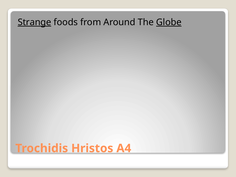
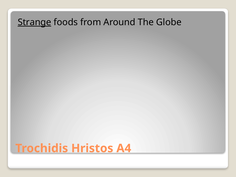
Globe underline: present -> none (169, 22)
